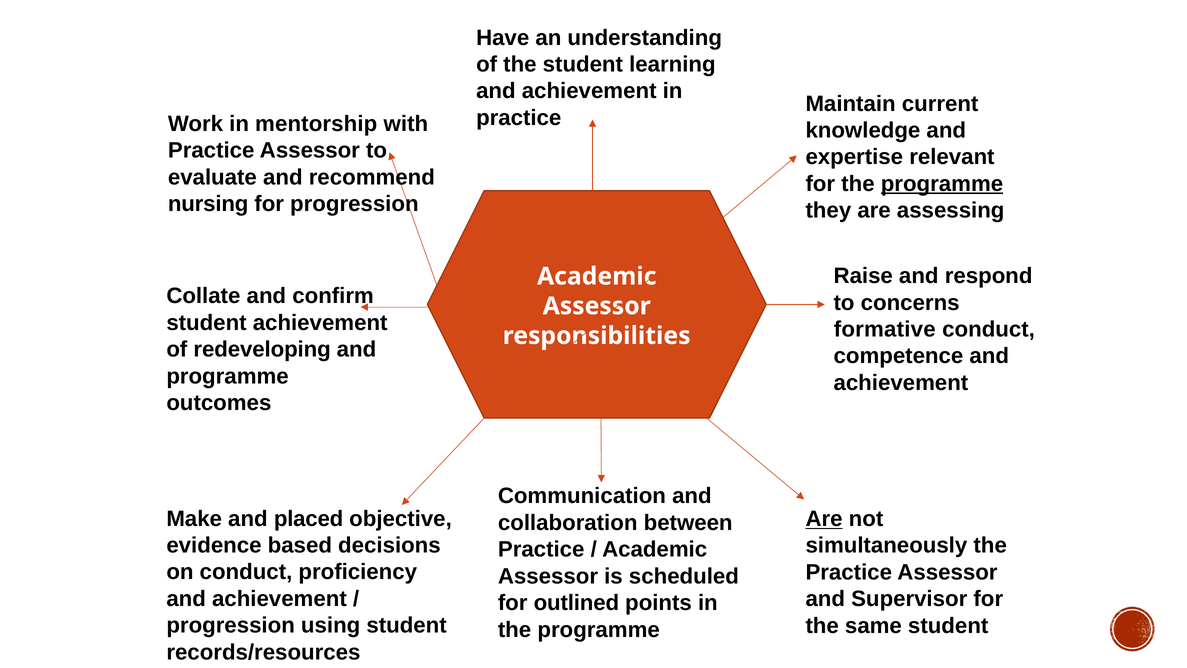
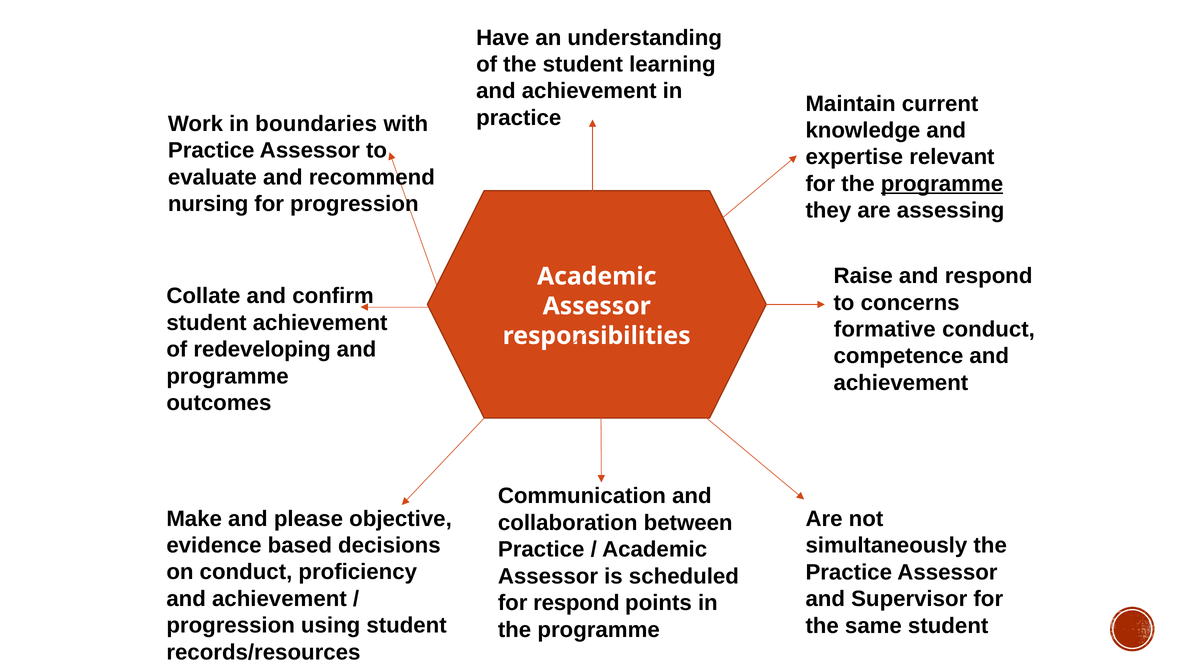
mentorship: mentorship -> boundaries (316, 124)
placed: placed -> please (308, 518)
Are underline: present -> none (824, 519)
for outlined: outlined -> respond (576, 603)
